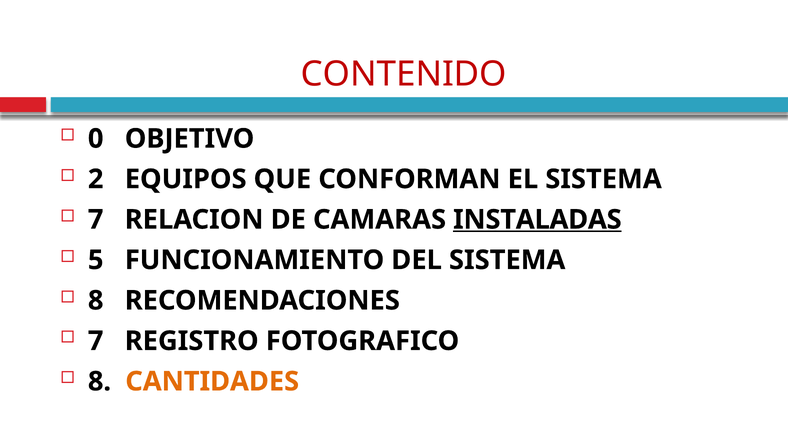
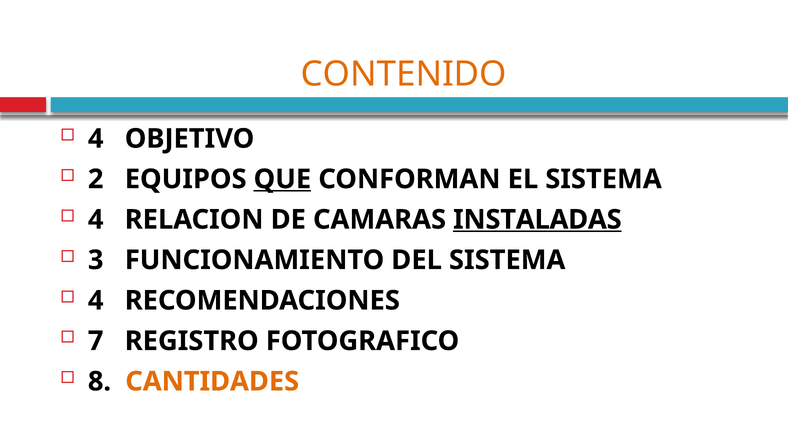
CONTENIDO colour: red -> orange (404, 74)
0: 0 -> 4 (96, 139)
QUE underline: none -> present (282, 179)
7: 7 -> 4 (96, 220)
5: 5 -> 3 (96, 260)
8: 8 -> 4 (96, 301)
